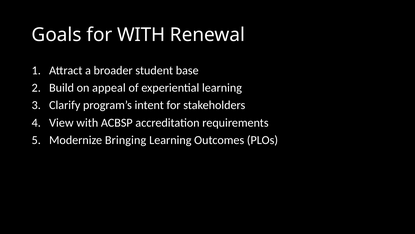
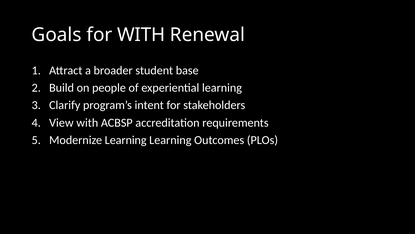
appeal: appeal -> people (109, 88)
Modernize Bringing: Bringing -> Learning (126, 140)
